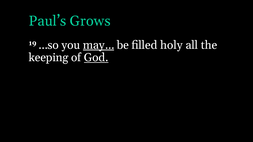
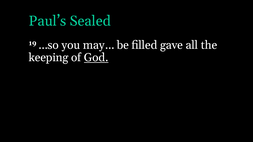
Grows: Grows -> Sealed (90, 21)
may… underline: present -> none (99, 45)
holy: holy -> gave (172, 45)
